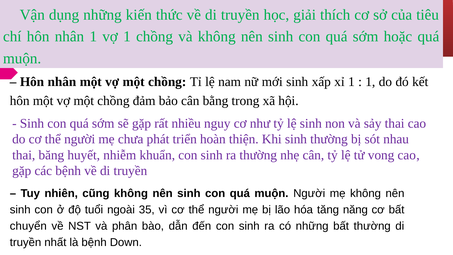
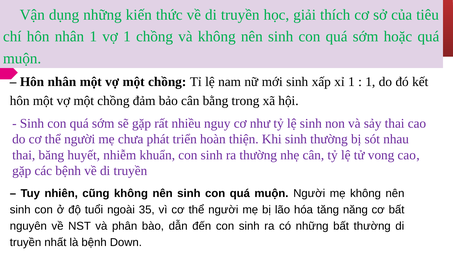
chuyển: chuyển -> nguyên (28, 226)
